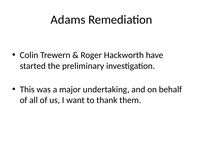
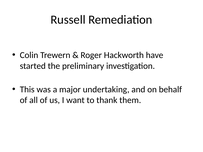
Adams: Adams -> Russell (68, 20)
